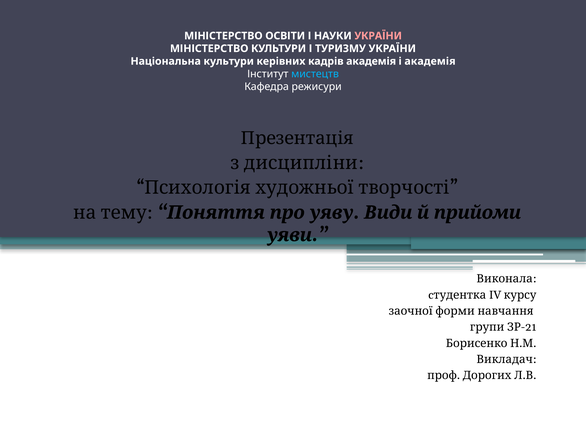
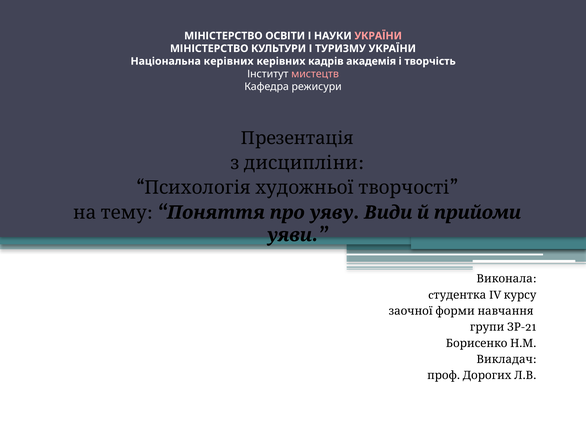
Національна культури: культури -> керівних (229, 61)
і академія: академія -> творчість (430, 61)
мистецтв colour: light blue -> pink (315, 74)
